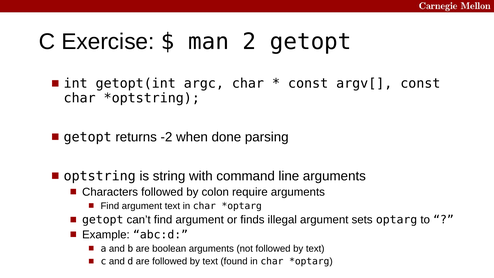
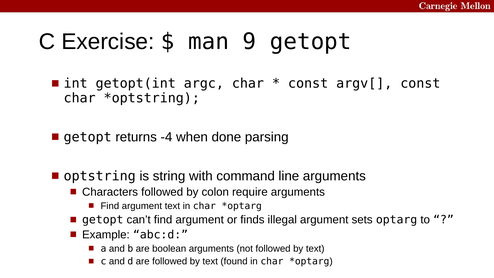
2: 2 -> 9 (249, 42)
-2: -2 -> -4 (166, 137)
